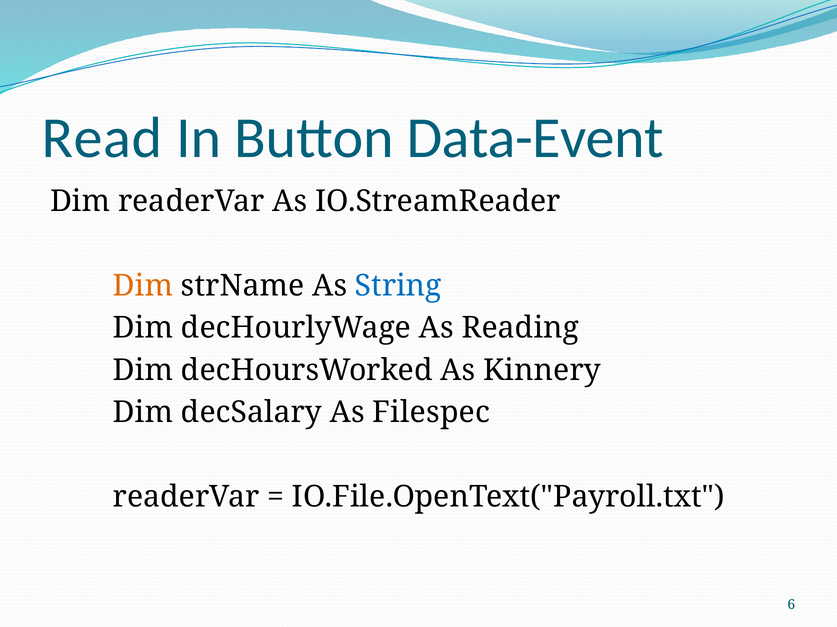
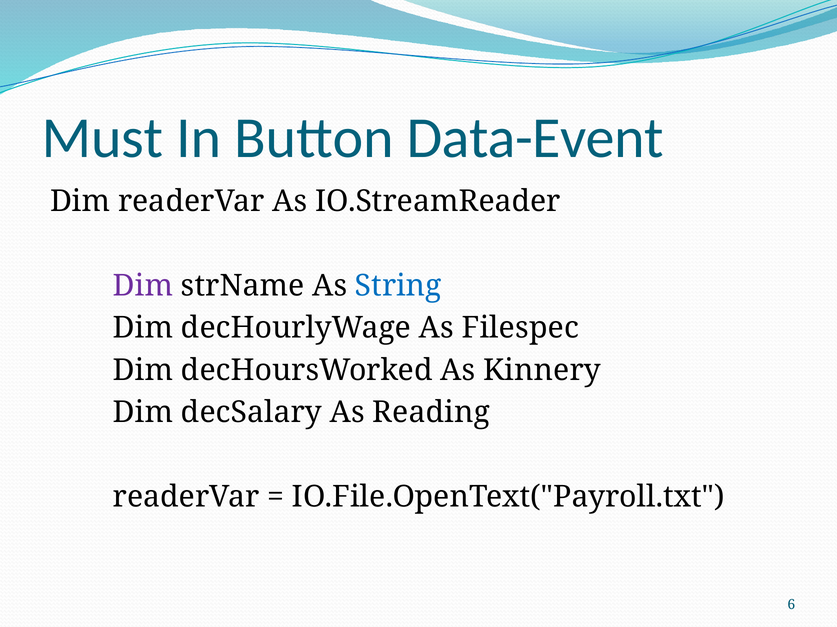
Read: Read -> Must (103, 138)
Dim colour: orange -> purple (143, 286)
Reading: Reading -> Filespec (520, 328)
Filespec: Filespec -> Reading (431, 413)
